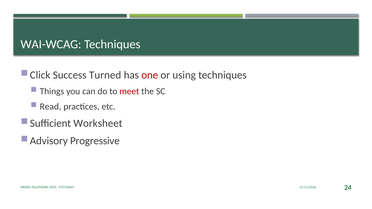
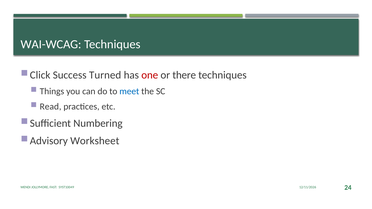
using: using -> there (184, 75)
meet colour: red -> blue (129, 91)
Worksheet: Worksheet -> Numbering (98, 123)
Progressive: Progressive -> Worksheet (95, 141)
